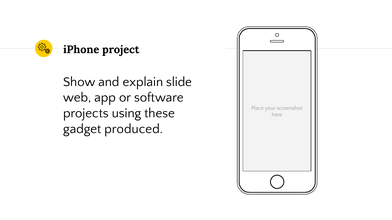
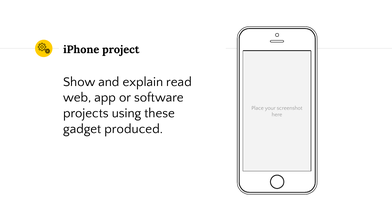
slide: slide -> read (179, 82)
